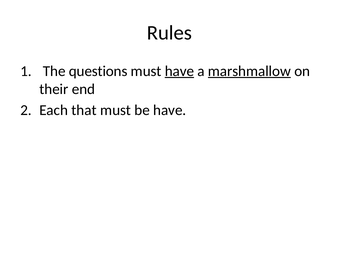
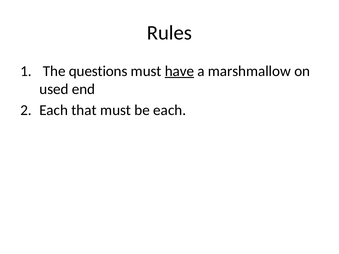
marshmallow underline: present -> none (249, 71)
their: their -> used (54, 89)
be have: have -> each (170, 110)
